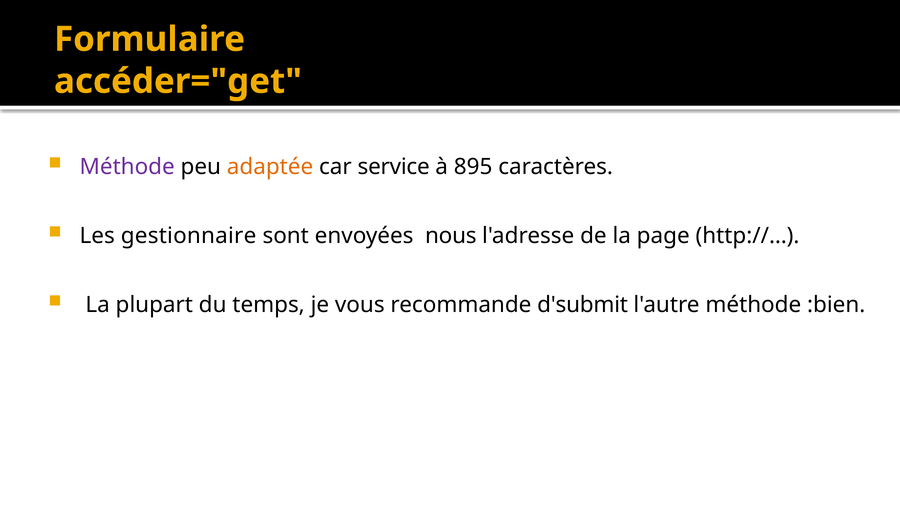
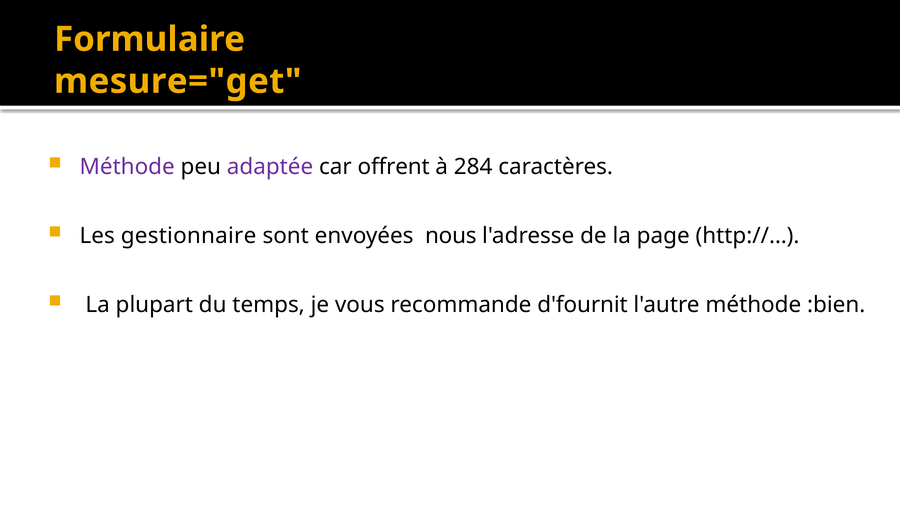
accéder="get: accéder="get -> mesure="get (178, 81)
adaptée colour: orange -> purple (270, 167)
service: service -> offrent (394, 167)
895: 895 -> 284 (473, 167)
d'submit: d'submit -> d'fournit (583, 305)
